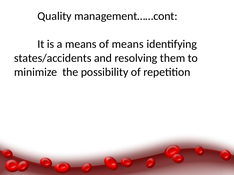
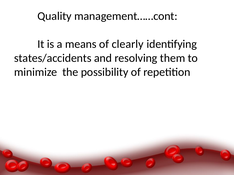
of means: means -> clearly (128, 44)
